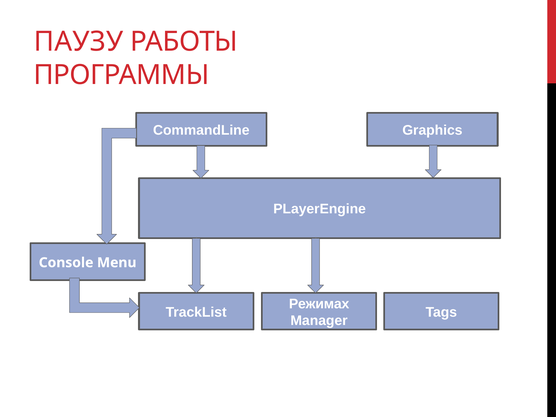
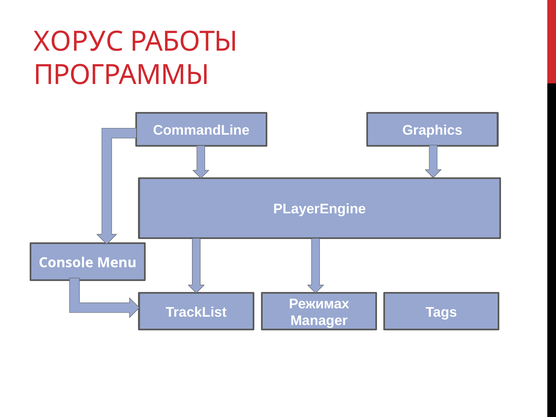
ПАУЗУ: ПАУЗУ -> ХОРУС (79, 42)
